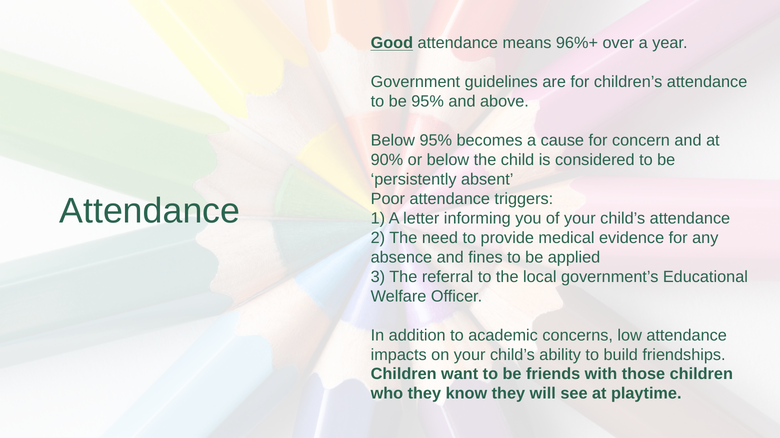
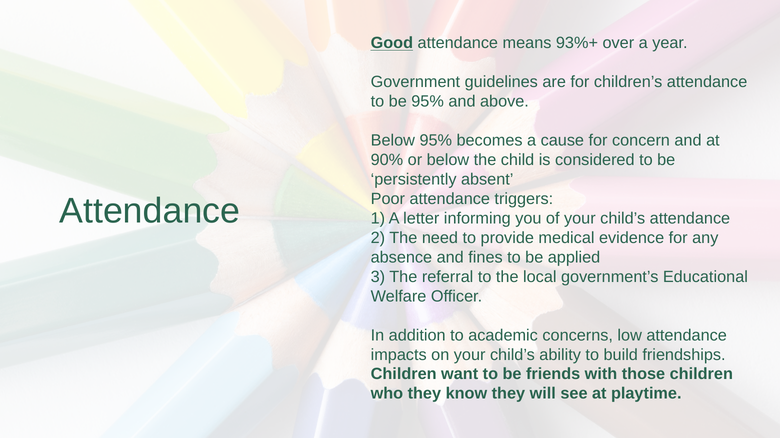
96%+: 96%+ -> 93%+ (577, 43)
